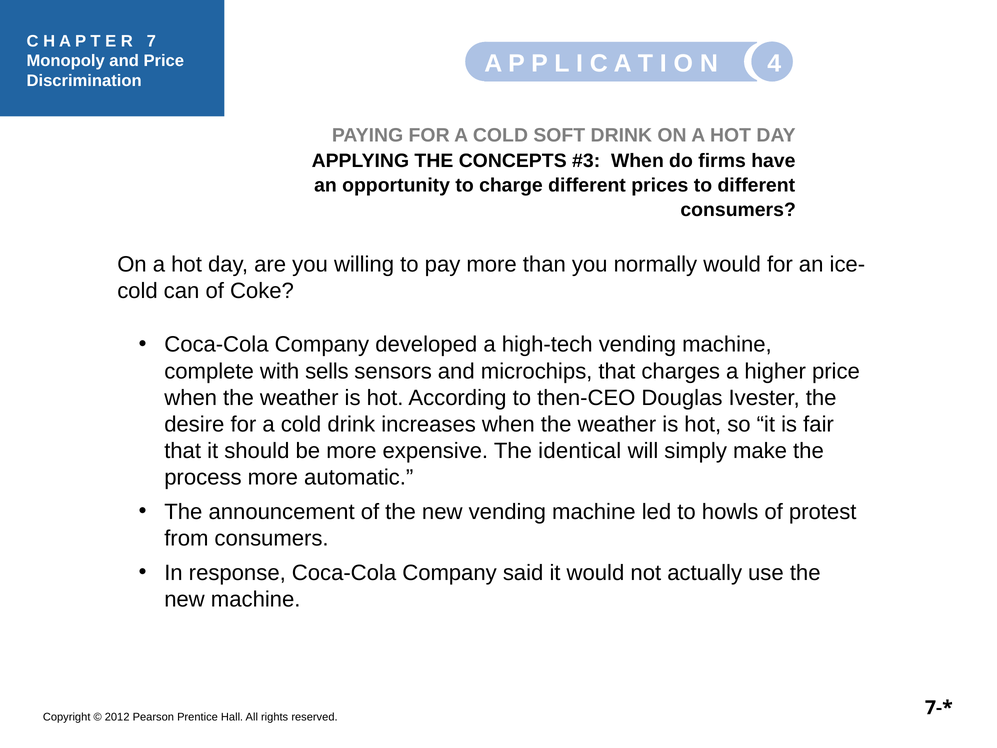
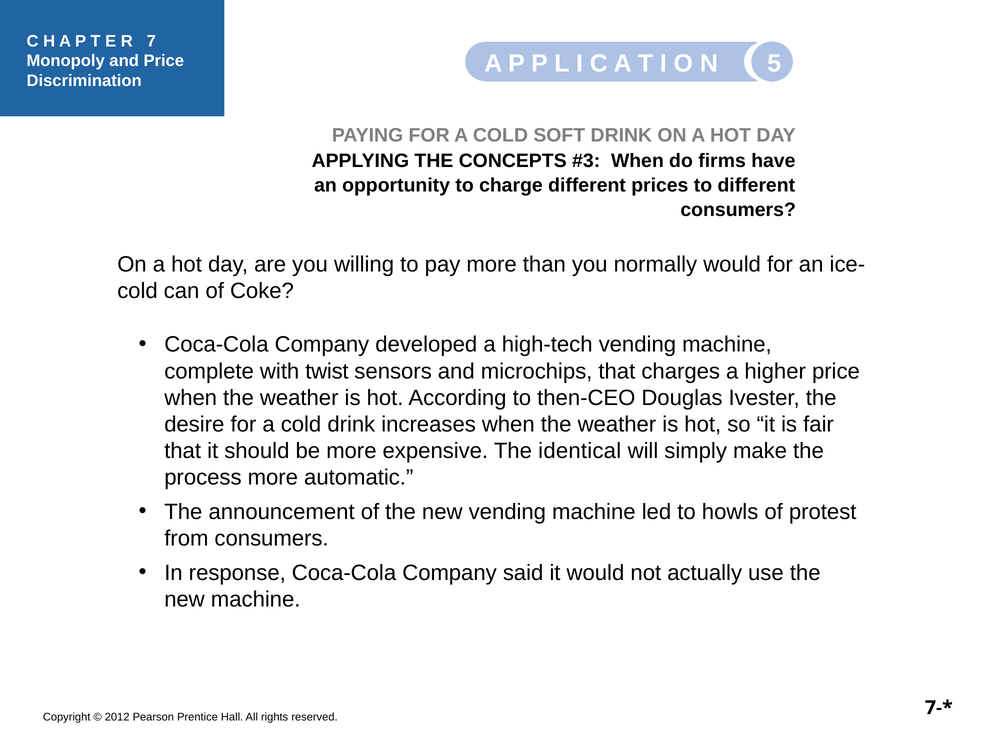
4: 4 -> 5 (774, 63)
sells: sells -> twist (327, 371)
